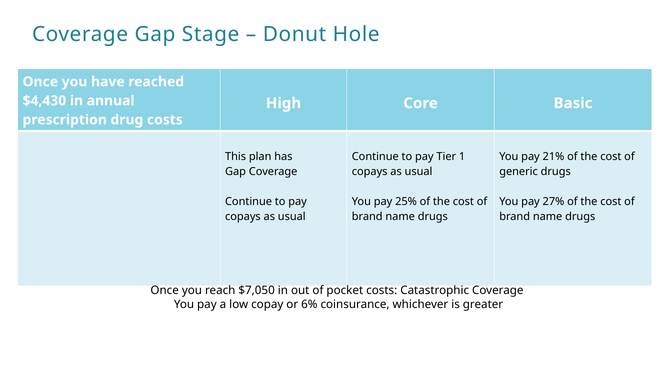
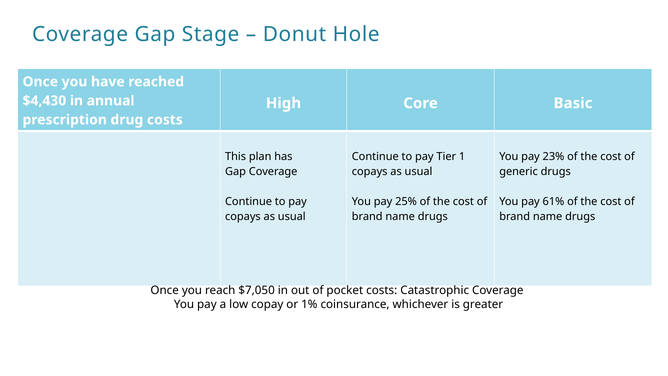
21%: 21% -> 23% (553, 156)
27%: 27% -> 61% (553, 201)
6%: 6% -> 1% (309, 304)
